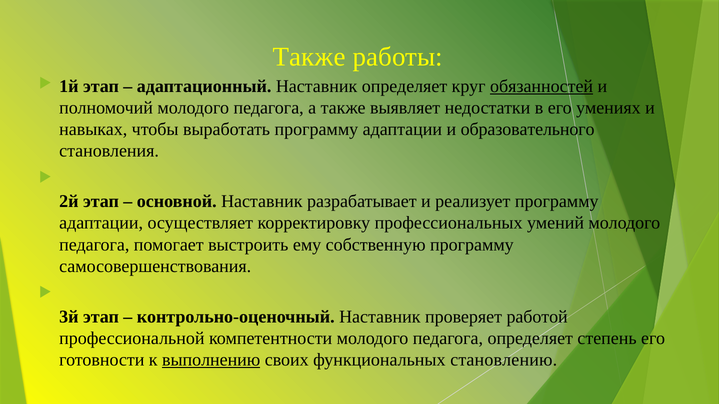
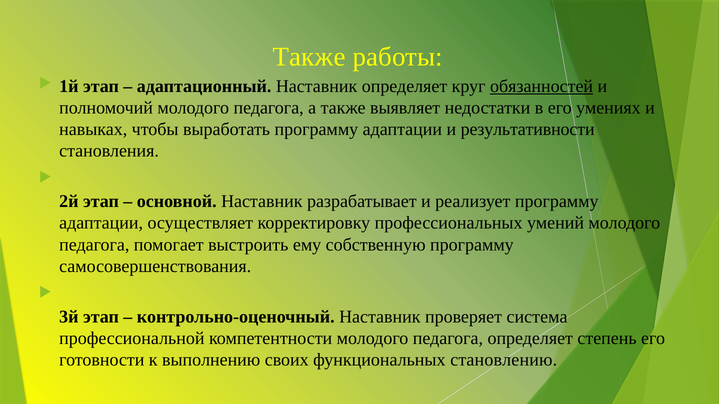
образовательного: образовательного -> результативности (528, 129)
работой: работой -> система (537, 317)
выполнению underline: present -> none (211, 360)
